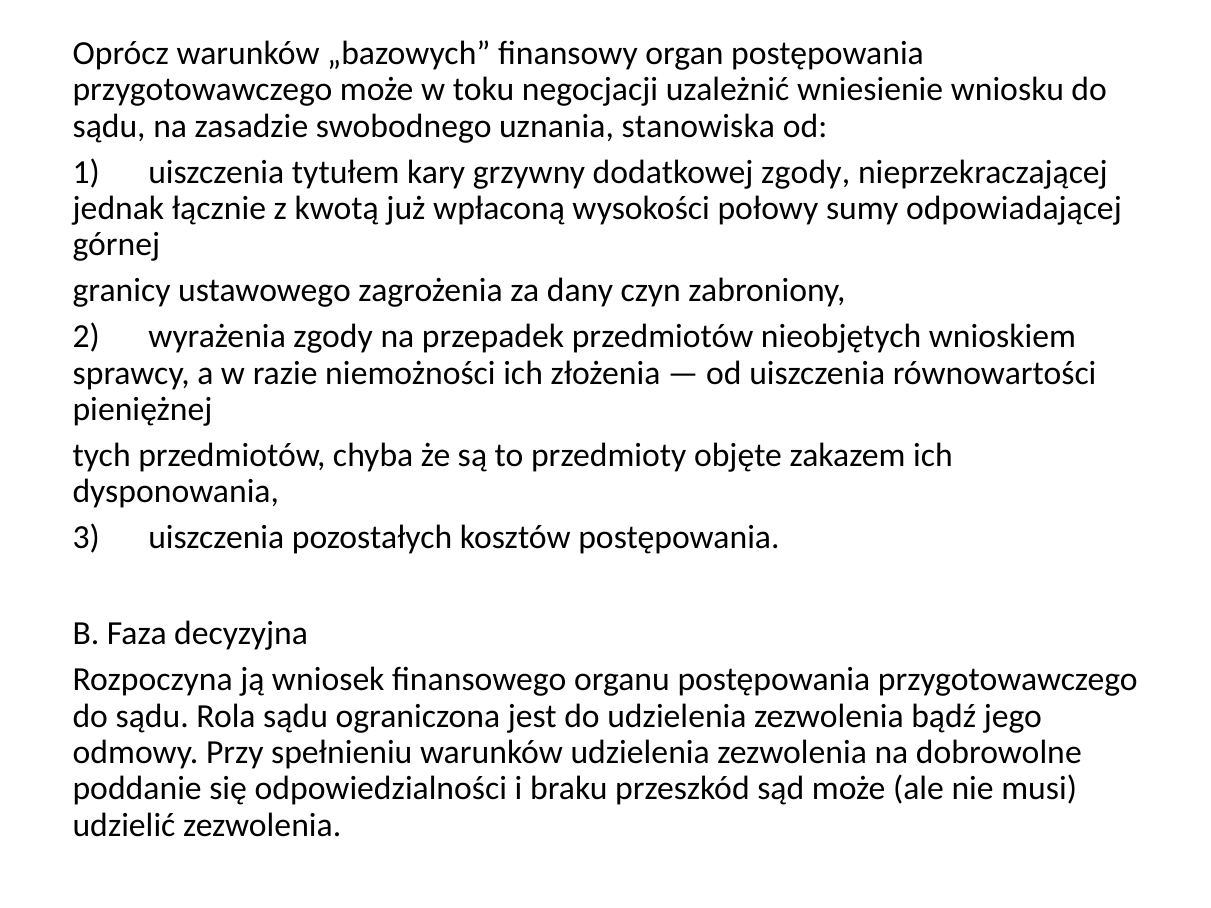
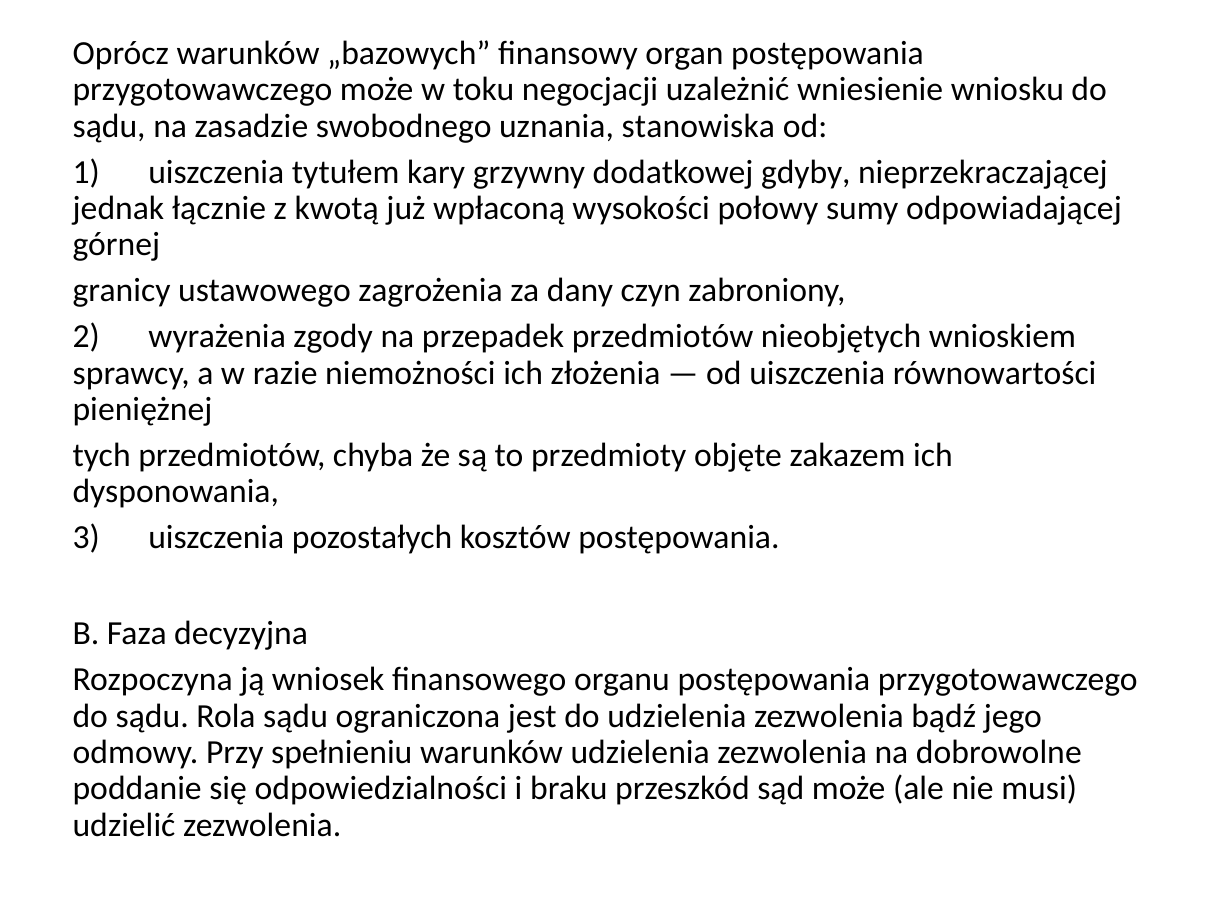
dodatkowej zgody: zgody -> gdyby (806, 172)
